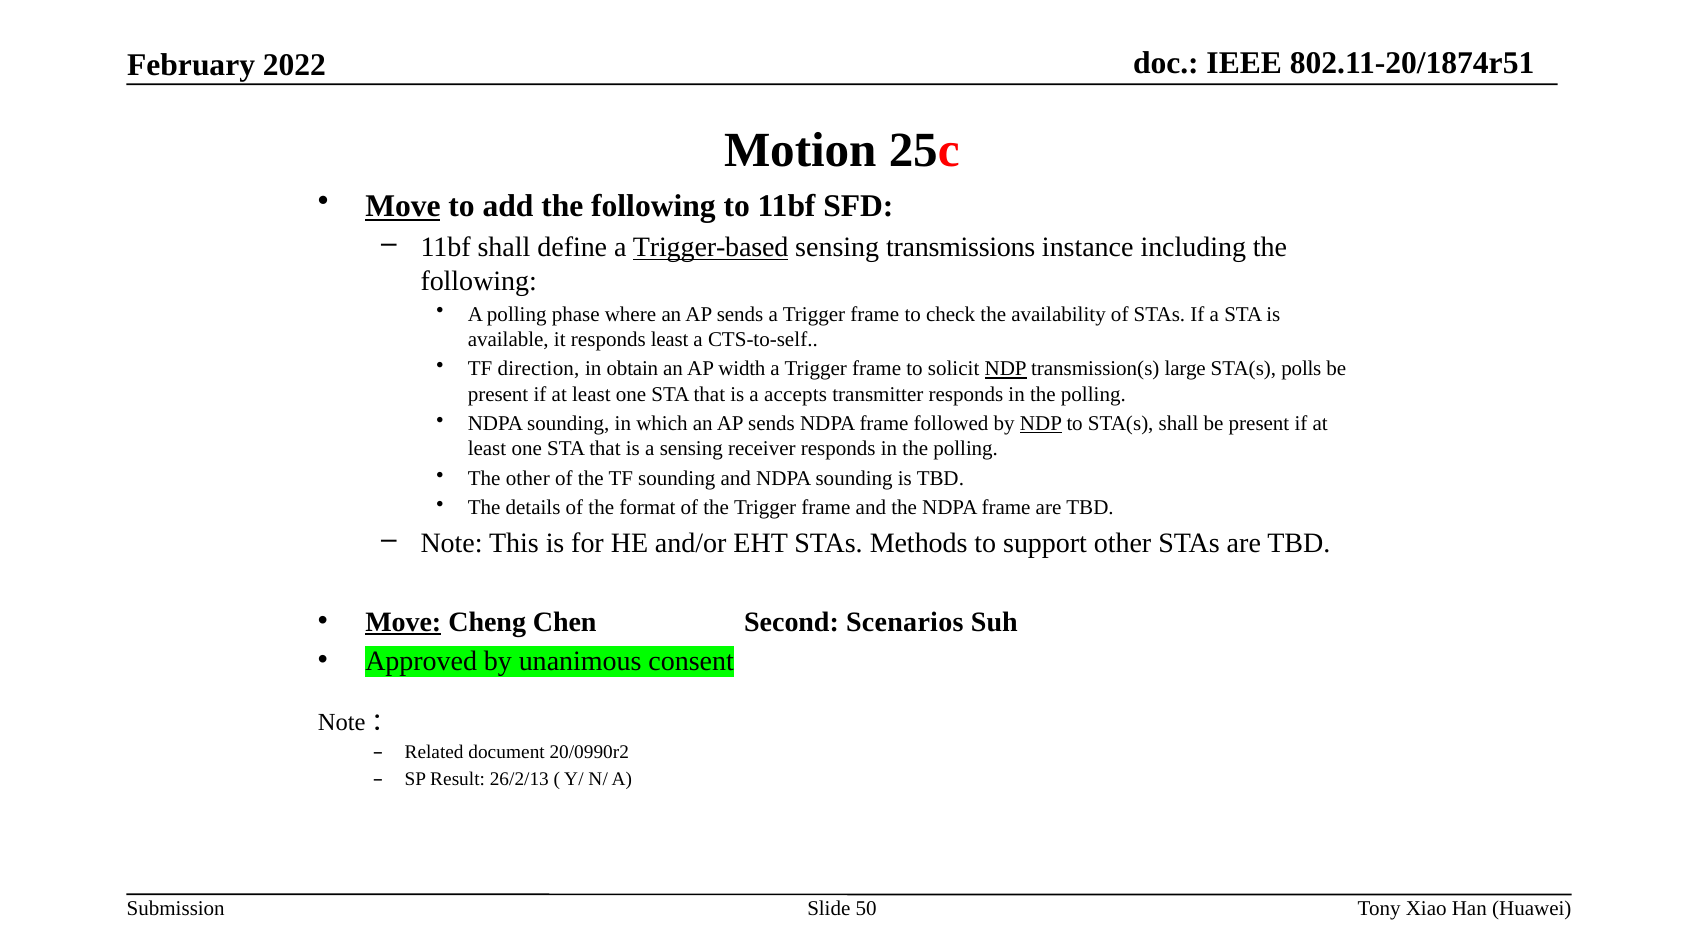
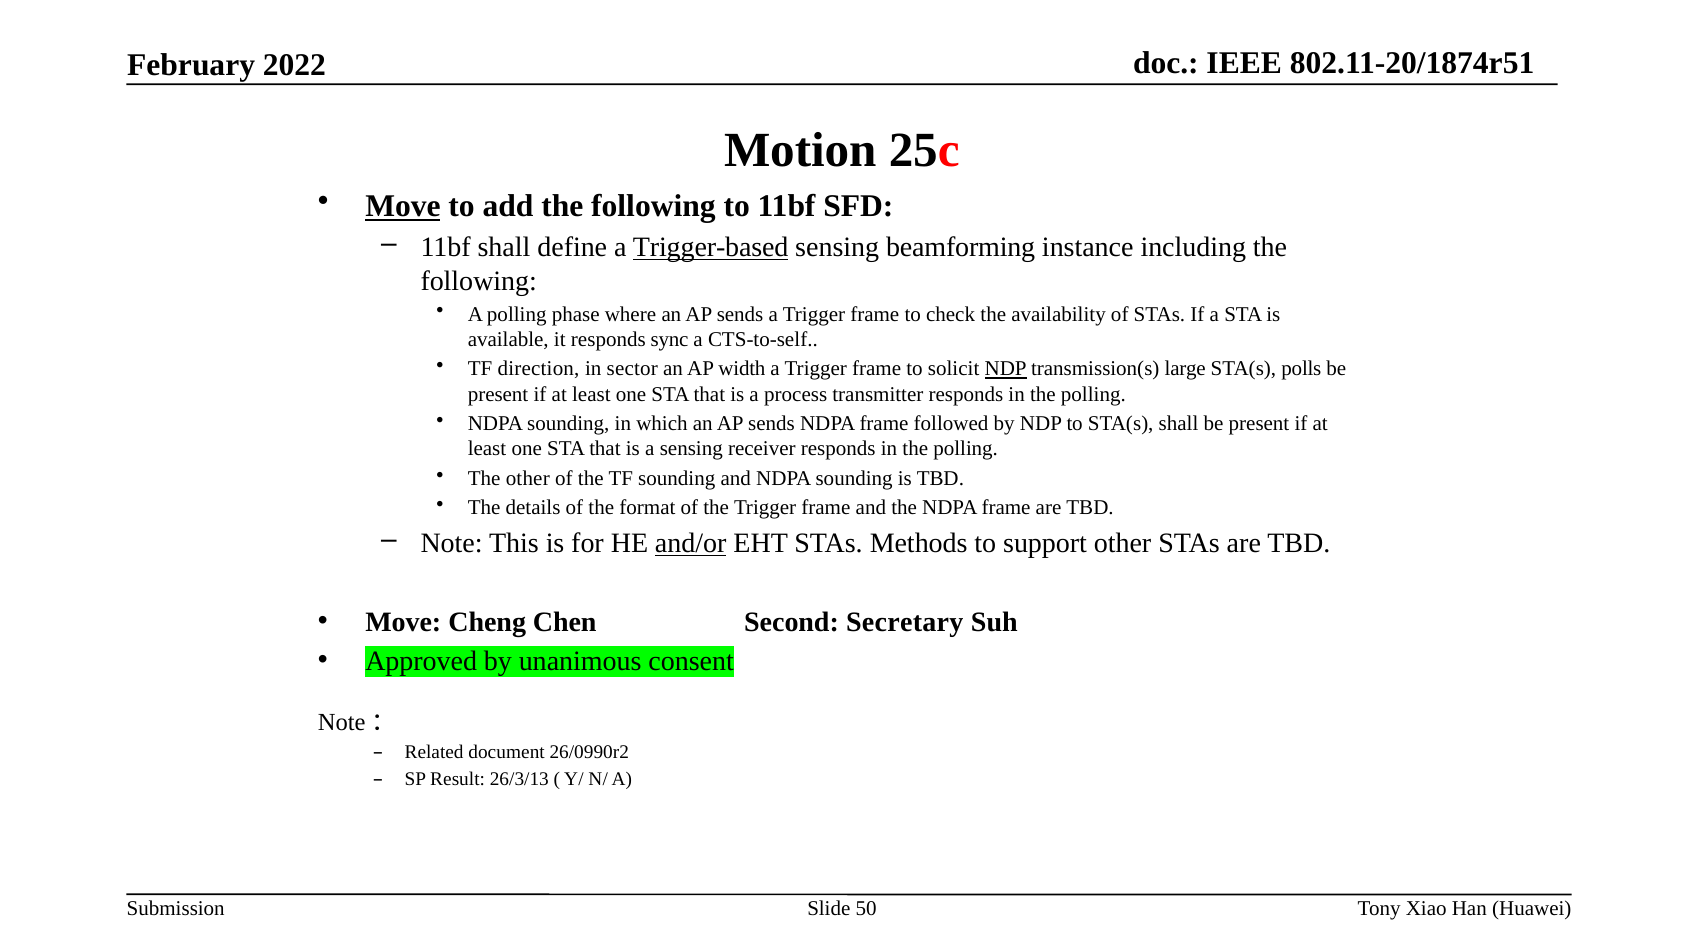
transmissions: transmissions -> beamforming (961, 248)
responds least: least -> sync (670, 340)
obtain: obtain -> sector (632, 369)
accepts: accepts -> process (796, 394)
NDP underline: present -> none (1041, 424)
and/or underline: none -> present (691, 544)
Move underline: present -> none (403, 622)
Scenarios: Scenarios -> Secretary (905, 622)
20/0990r2: 20/0990r2 -> 26/0990r2 (589, 752)
26/2/13: 26/2/13 -> 26/3/13 (519, 779)
